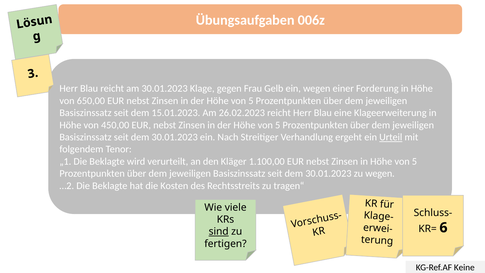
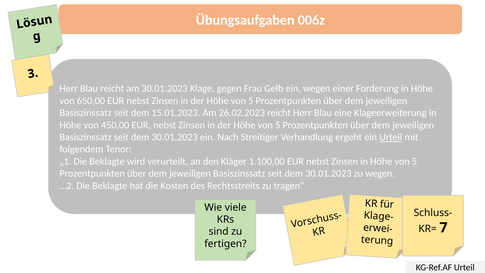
6: 6 -> 7 (443, 227)
sind underline: present -> none (219, 231)
KG-Ref.AF Keine: Keine -> Urteil (464, 267)
